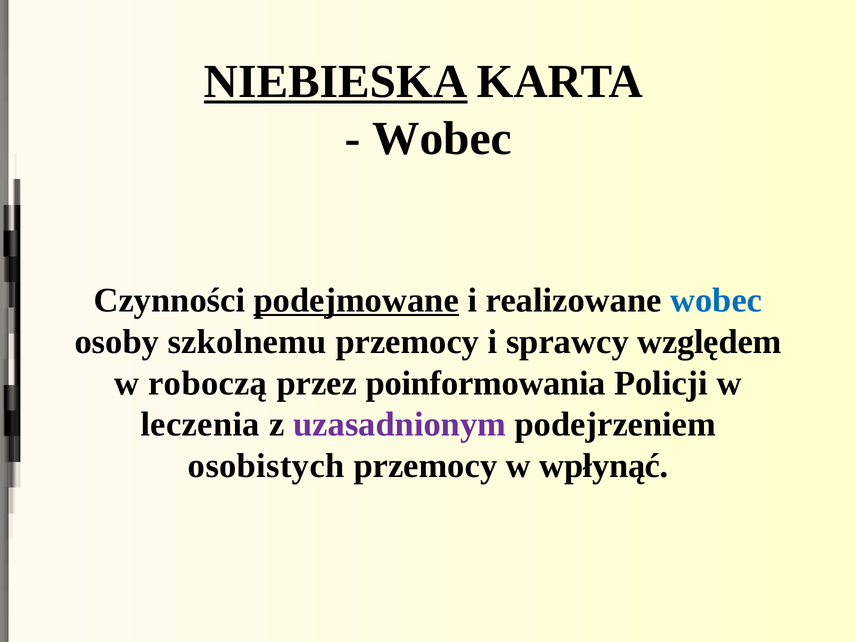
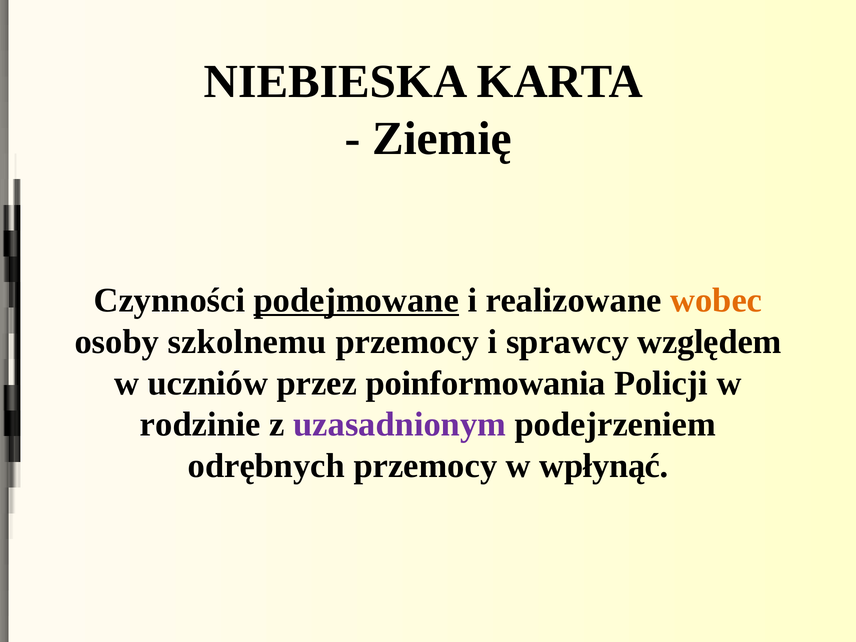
NIEBIESKA underline: present -> none (336, 82)
Wobec: Wobec -> Ziemię (442, 139)
wobec colour: blue -> orange (716, 300)
roboczą: roboczą -> uczniów (208, 383)
leczenia: leczenia -> rodzinie (200, 424)
osobistych: osobistych -> odrębnych (266, 466)
